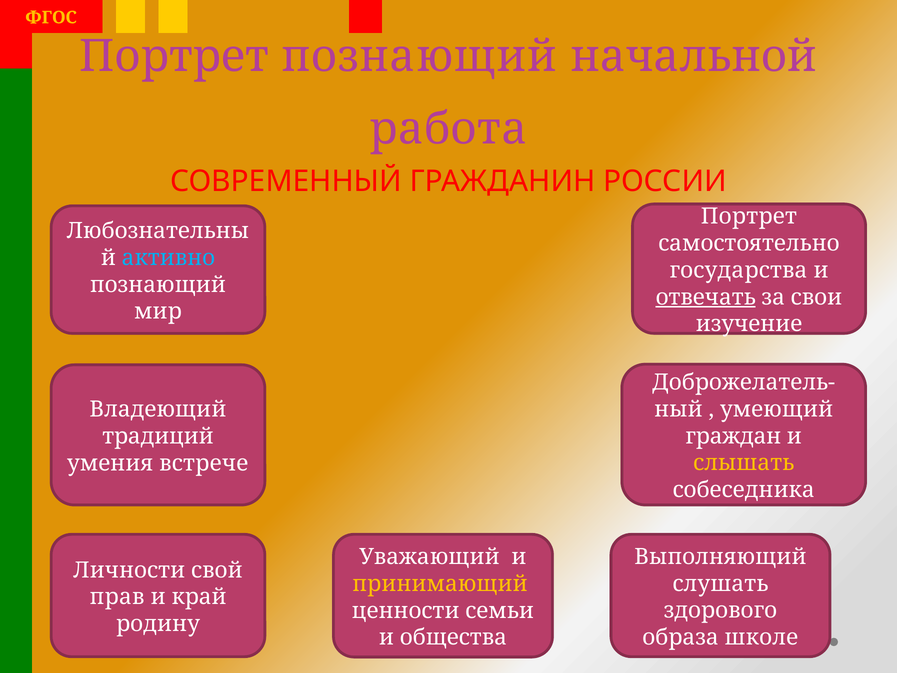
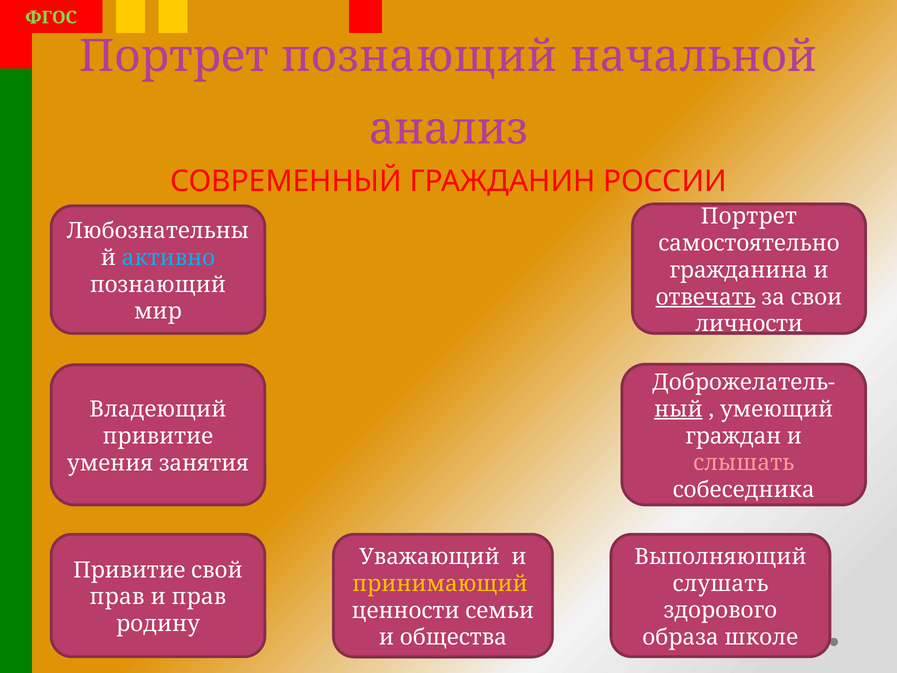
ФГОС colour: yellow -> light green (51, 18)
работа: работа -> анализ (449, 129)
государства: государства -> гражданина (739, 270)
изучение: изучение -> личности (749, 324)
ный underline: none -> present (678, 409)
традиций: традиций -> привитие (158, 436)
слышать colour: yellow -> pink (744, 463)
встрече: встрече -> занятия (204, 463)
Личности: Личности -> Привитие (129, 570)
и край: край -> прав (199, 597)
